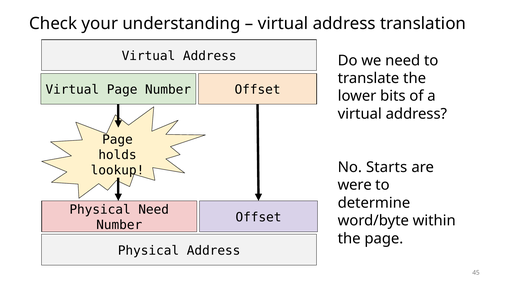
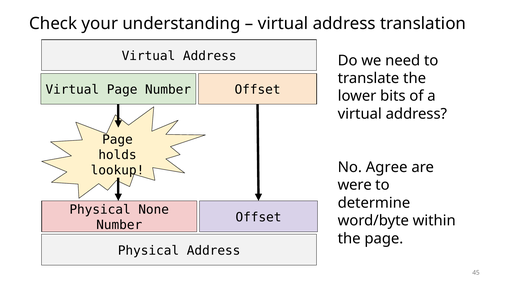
Starts: Starts -> Agree (387, 167)
Physical Need: Need -> None (154, 210)
